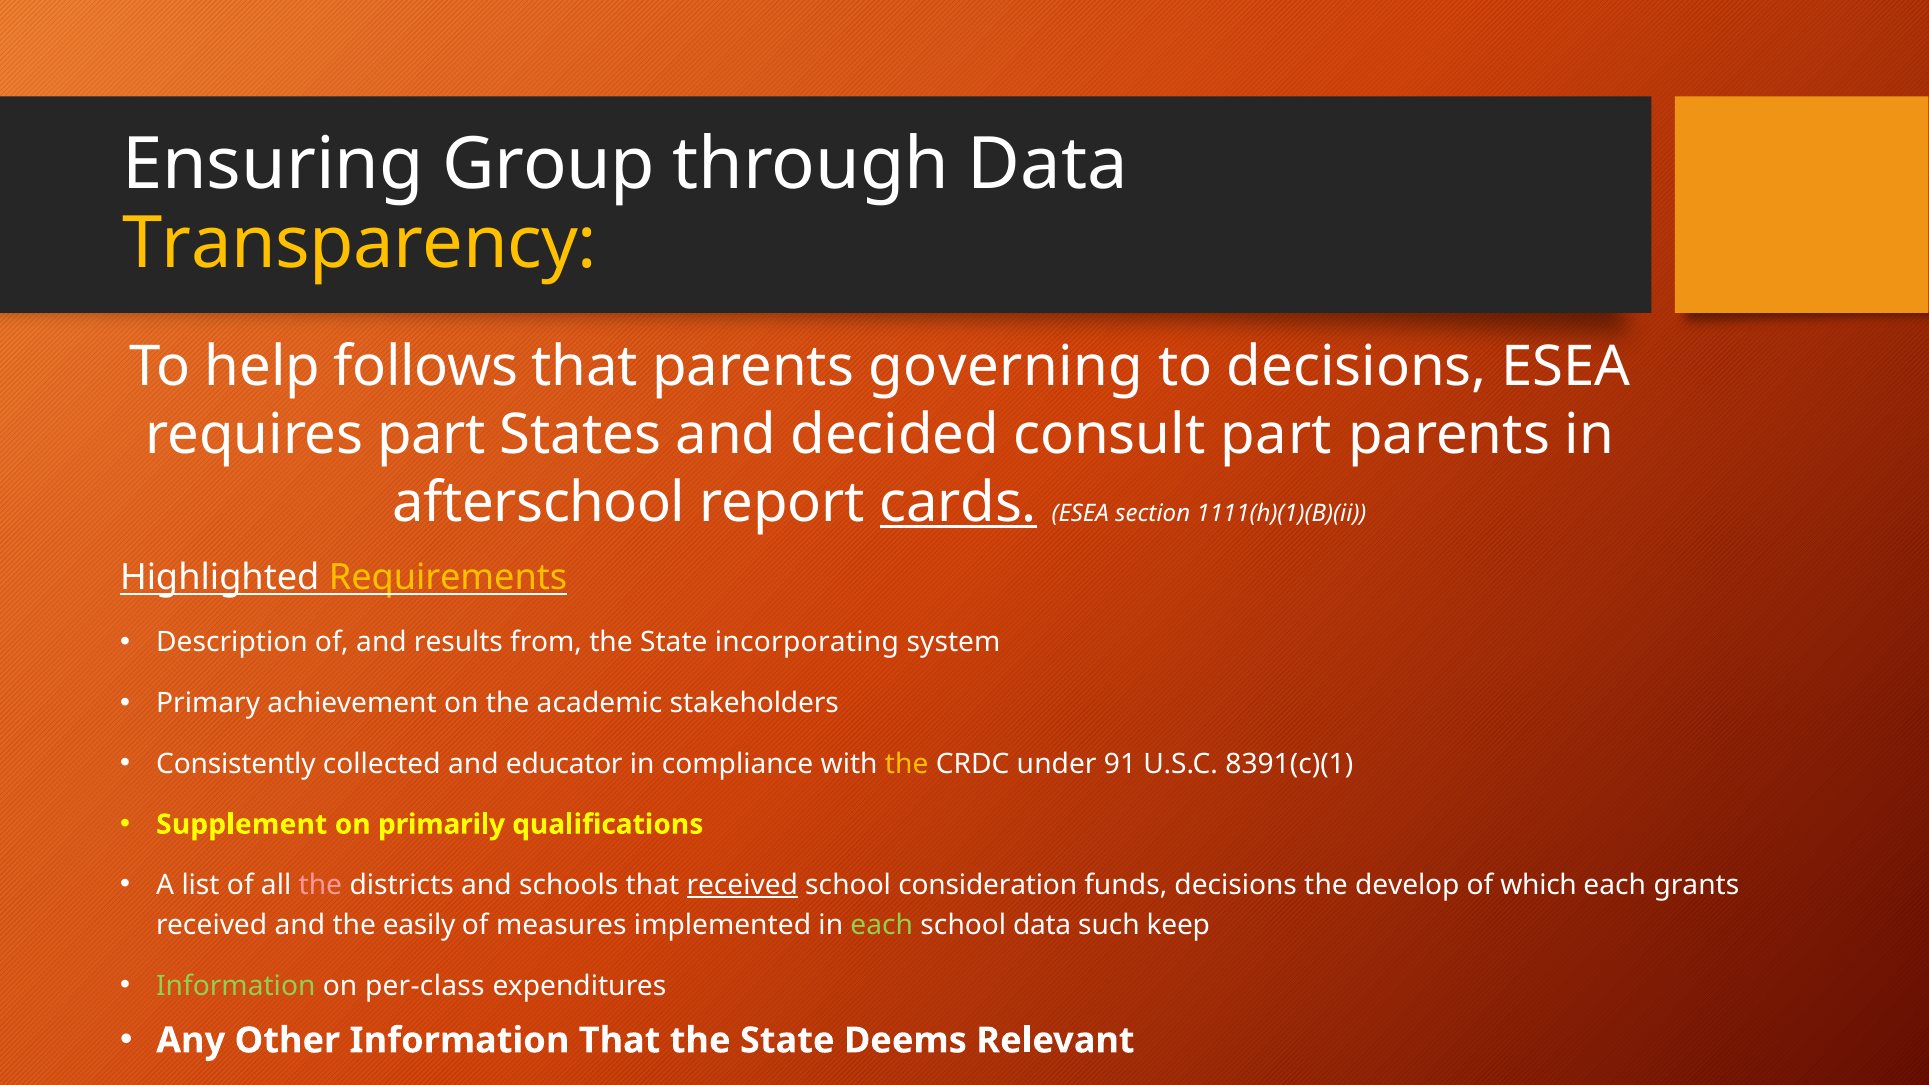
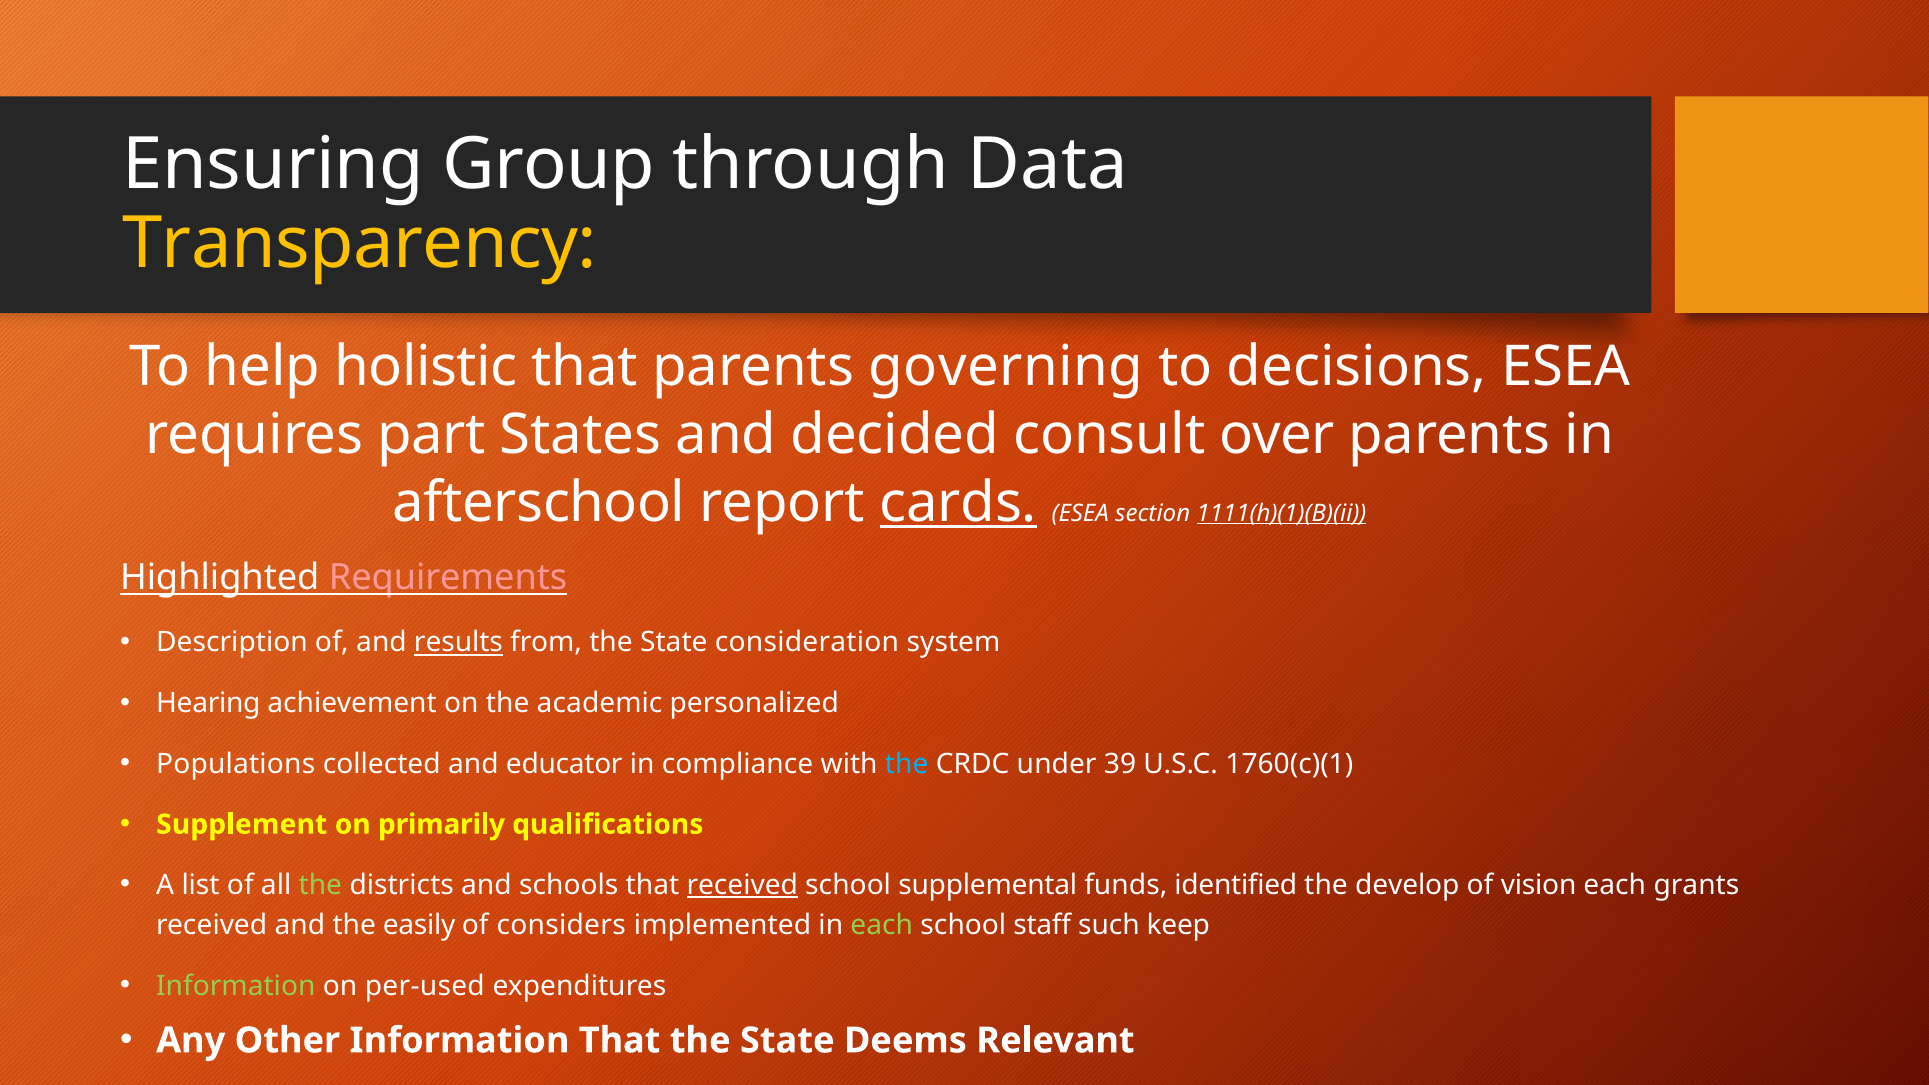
follows: follows -> holistic (426, 367)
consult part: part -> over (1277, 435)
1111(h)(1)(B)(ii underline: none -> present (1281, 513)
Requirements colour: yellow -> pink (448, 577)
results underline: none -> present (458, 643)
incorporating: incorporating -> consideration (807, 643)
Primary: Primary -> Hearing (208, 703)
stakeholders: stakeholders -> personalized (754, 703)
Consistently: Consistently -> Populations (236, 764)
the colour: yellow -> light blue (907, 764)
91: 91 -> 39 (1120, 764)
8391(c)(1: 8391(c)(1 -> 1760(c)(1 (1289, 764)
the colour: pink -> light green (320, 885)
consideration: consideration -> supplemental (988, 885)
funds decisions: decisions -> identified (1236, 885)
which: which -> vision (1539, 885)
measures: measures -> considers (561, 926)
school data: data -> staff (1042, 926)
per-class: per-class -> per-used (425, 986)
